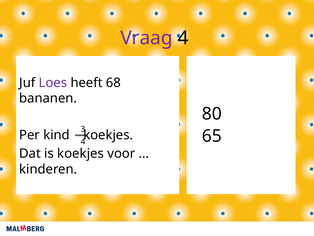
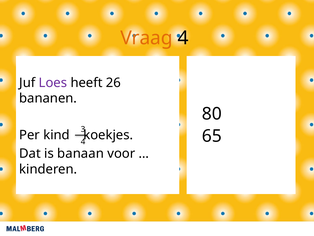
Vraag colour: purple -> orange (146, 38)
68: 68 -> 26 (113, 83)
is koekjes: koekjes -> banaan (81, 153)
